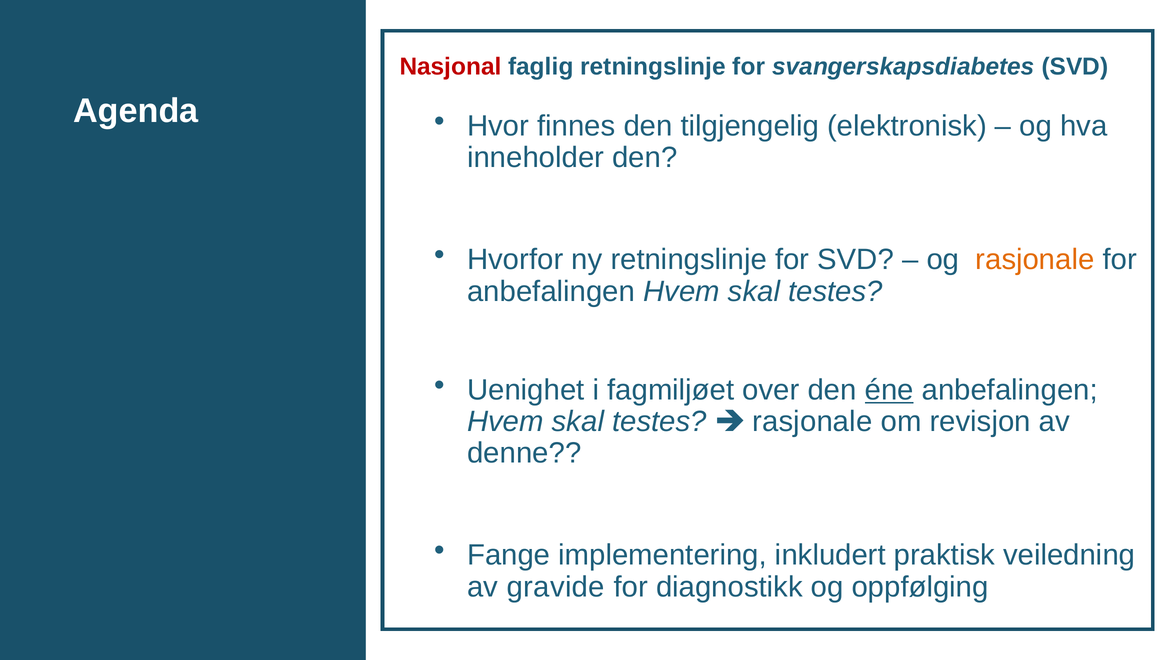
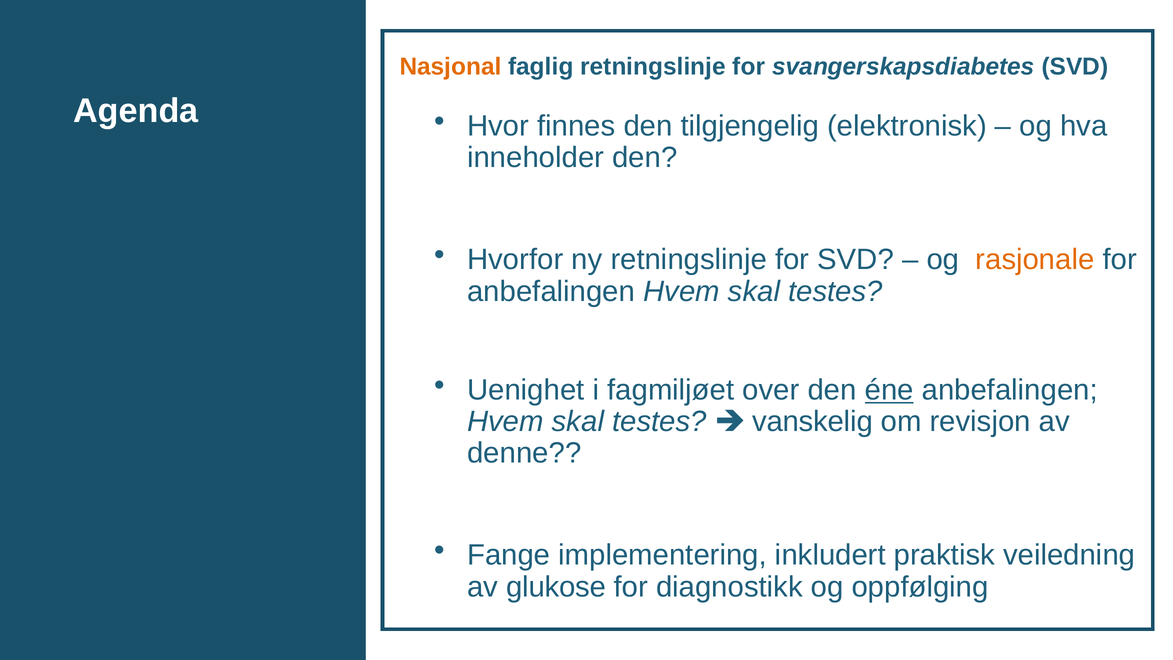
Nasjonal colour: red -> orange (451, 67)
rasjonale: rasjonale -> vanskelig (812, 421)
gravide: gravide -> glukose (556, 587)
